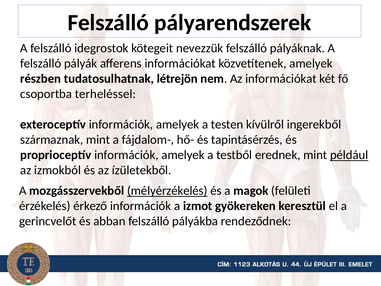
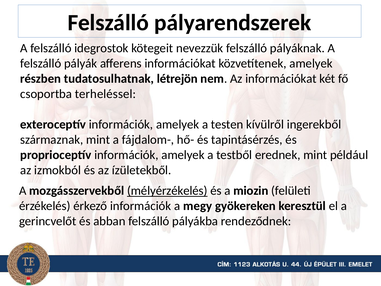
például underline: present -> none (349, 155)
magok: magok -> miozin (251, 191)
izmot: izmot -> megy (198, 206)
